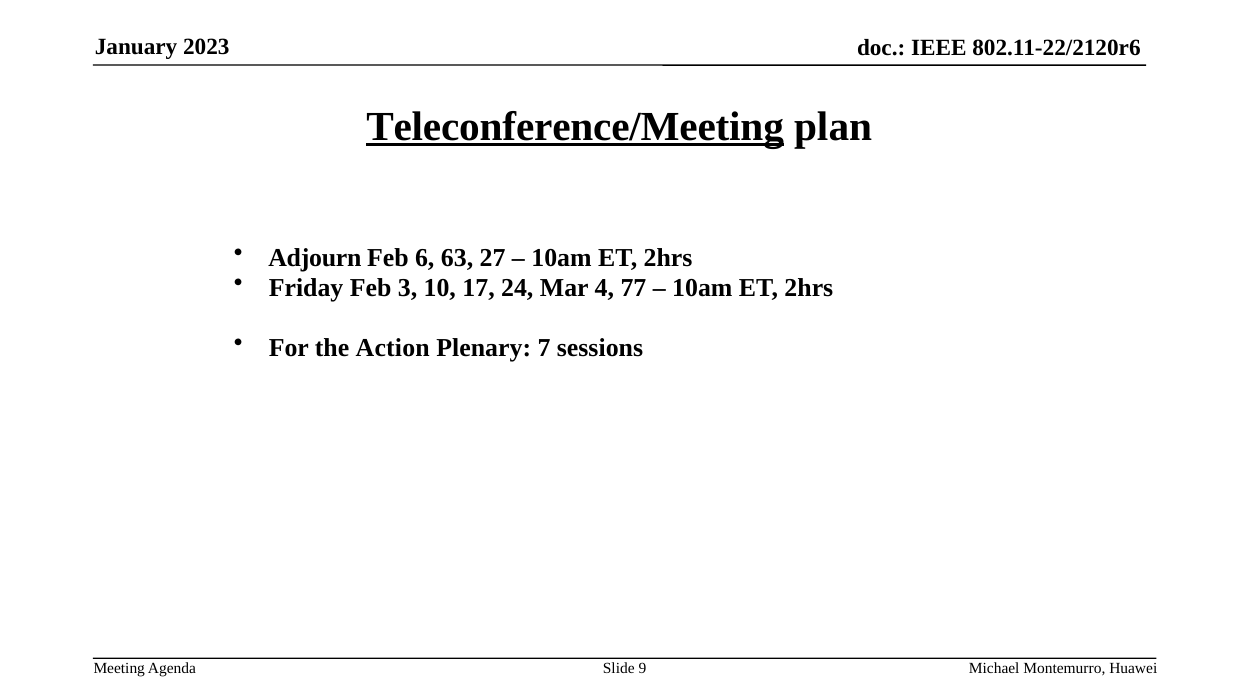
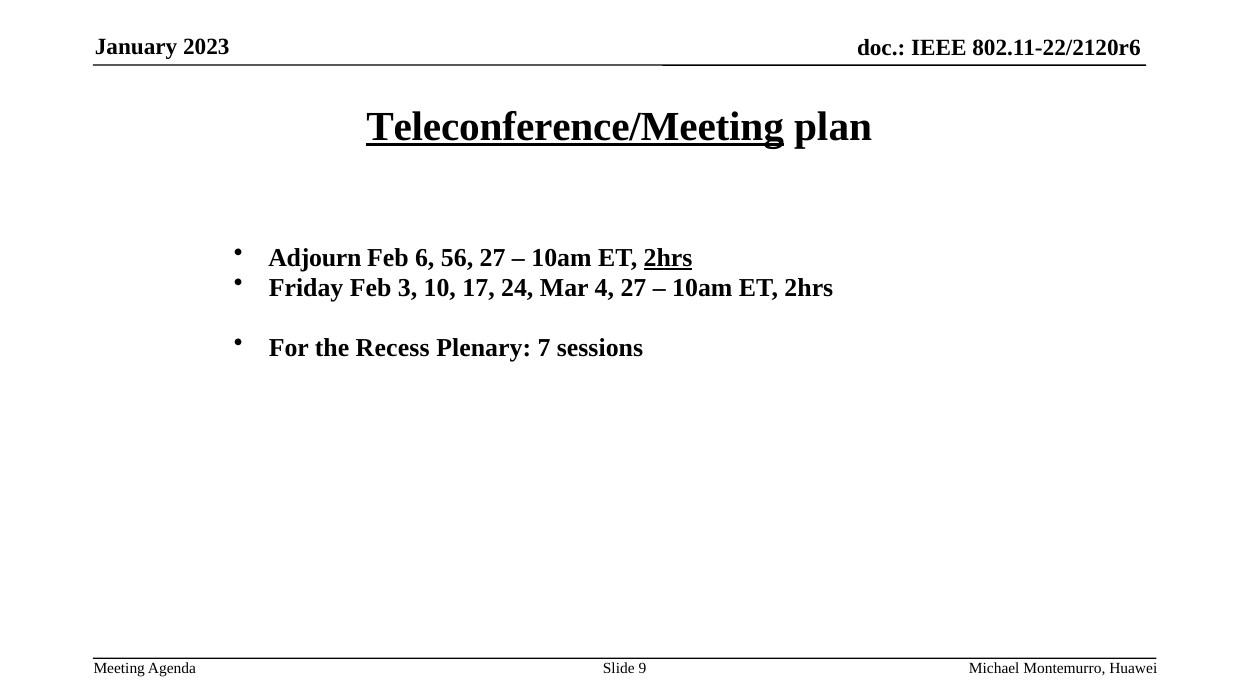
63: 63 -> 56 (457, 258)
2hrs underline: none -> present (668, 258)
4 77: 77 -> 27 (633, 288)
Action: Action -> Recess (393, 348)
